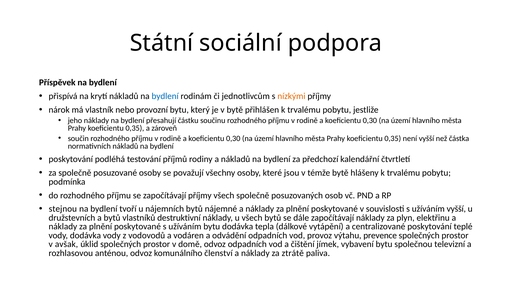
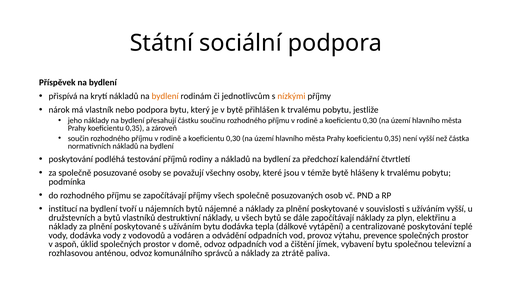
bydlení colour: blue -> orange (165, 96)
nebo provozní: provozní -> podpora (152, 110)
stejnou: stejnou -> institucí (63, 209)
avšak: avšak -> aspoň (67, 244)
členství: členství -> správců (219, 253)
